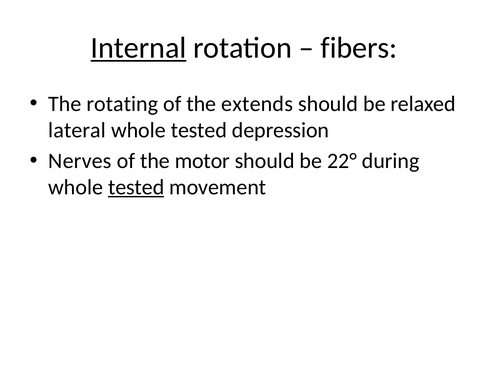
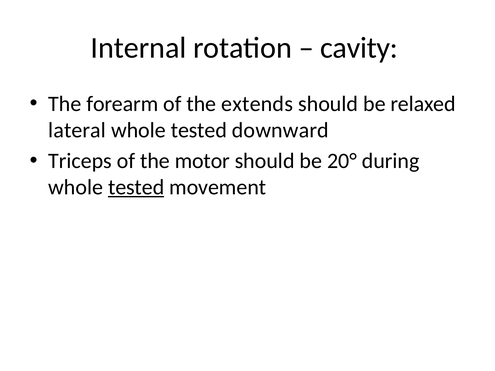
Internal underline: present -> none (139, 48)
fibers: fibers -> cavity (359, 48)
rotating: rotating -> forearm (122, 104)
depression: depression -> downward (280, 130)
Nerves: Nerves -> Triceps (80, 161)
22°: 22° -> 20° (342, 161)
